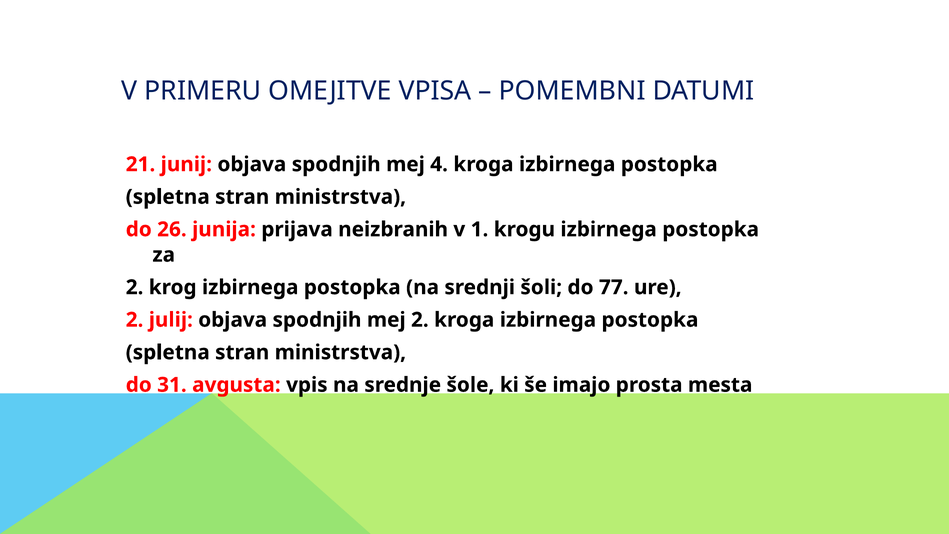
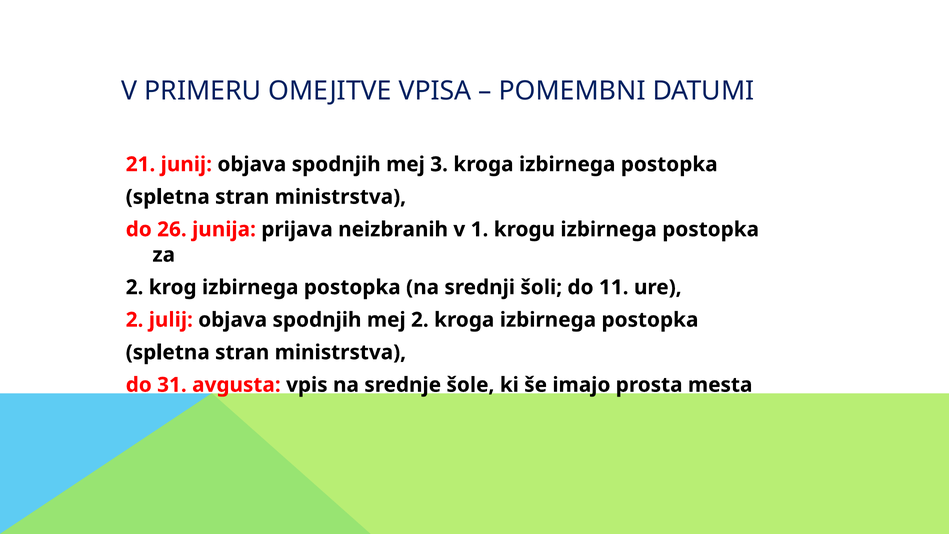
4: 4 -> 3 (439, 164)
77: 77 -> 11 (614, 287)
